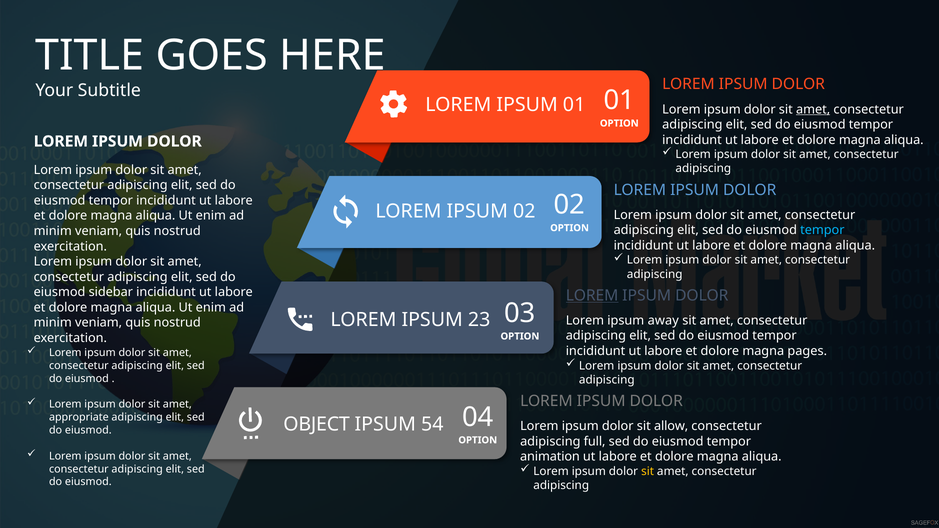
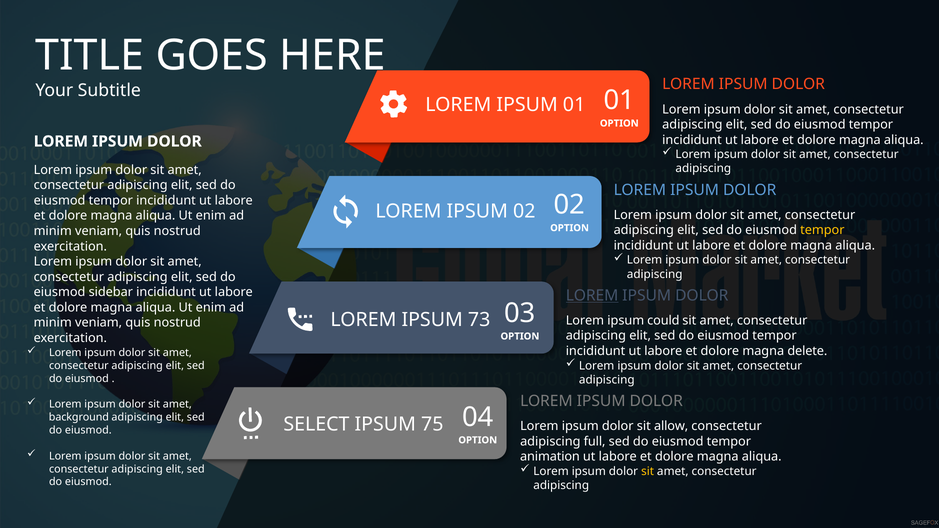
amet underline: present -> none (813, 109)
tempor colour: light blue -> yellow (822, 230)
23: 23 -> 73 (479, 320)
away: away -> could (663, 321)
pages: pages -> delete (807, 351)
appropriate: appropriate -> background (79, 417)
OBJECT: OBJECT -> SELECT (316, 424)
54: 54 -> 75 (432, 424)
